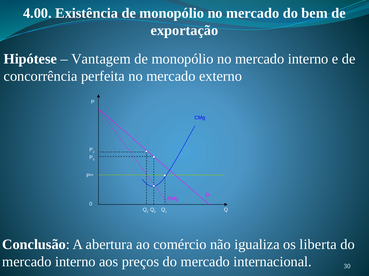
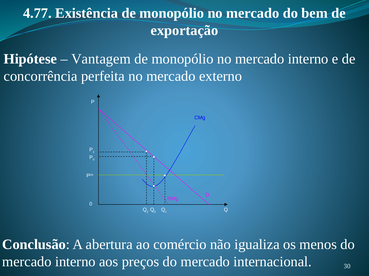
4.00: 4.00 -> 4.77 (37, 13)
liberta: liberta -> menos (318, 245)
